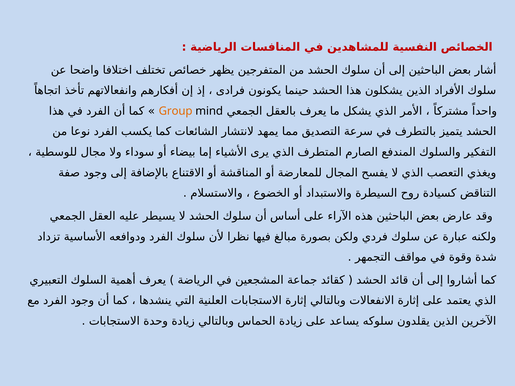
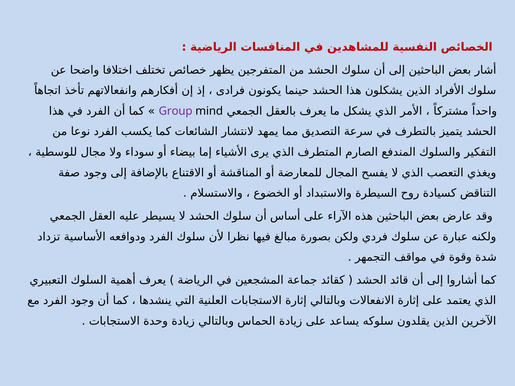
Group colour: orange -> purple (176, 111)
